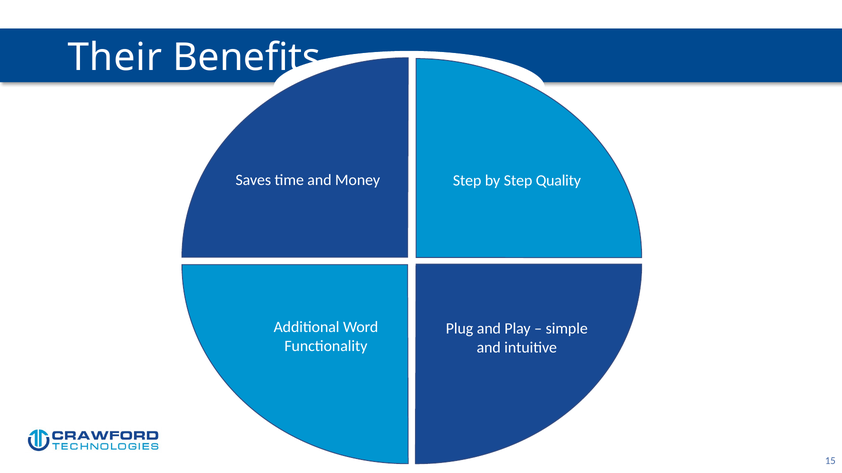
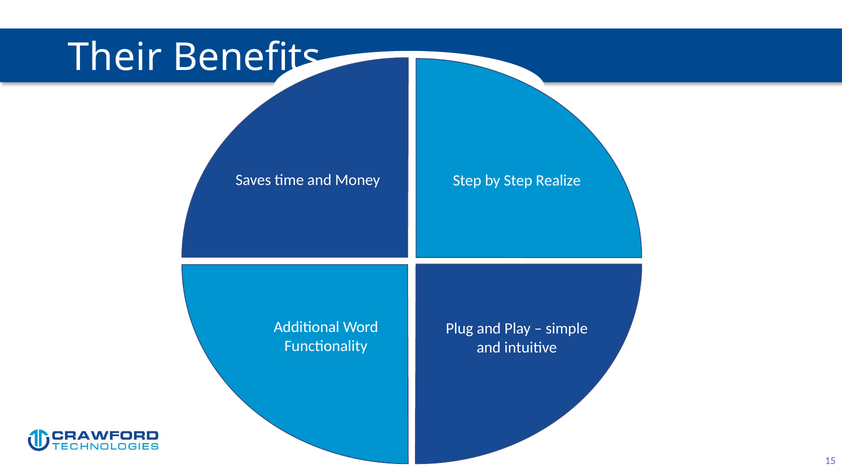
Quality: Quality -> Realize (558, 181)
